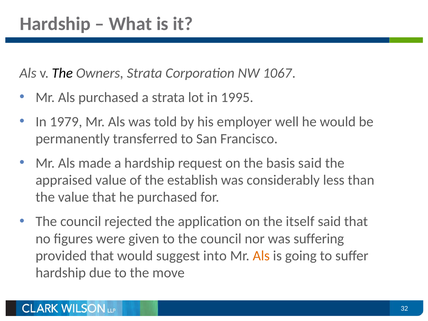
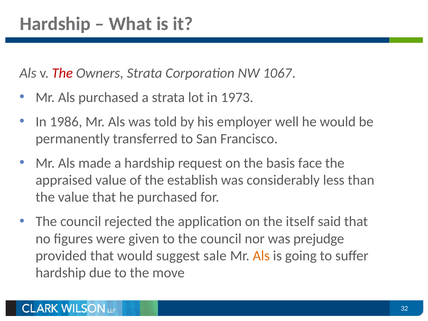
The colour: black -> red (62, 73)
1995: 1995 -> 1973 (237, 97)
1979: 1979 -> 1986 (66, 122)
basis said: said -> face (310, 163)
suffering: suffering -> prejudge (319, 239)
into: into -> sale (215, 256)
